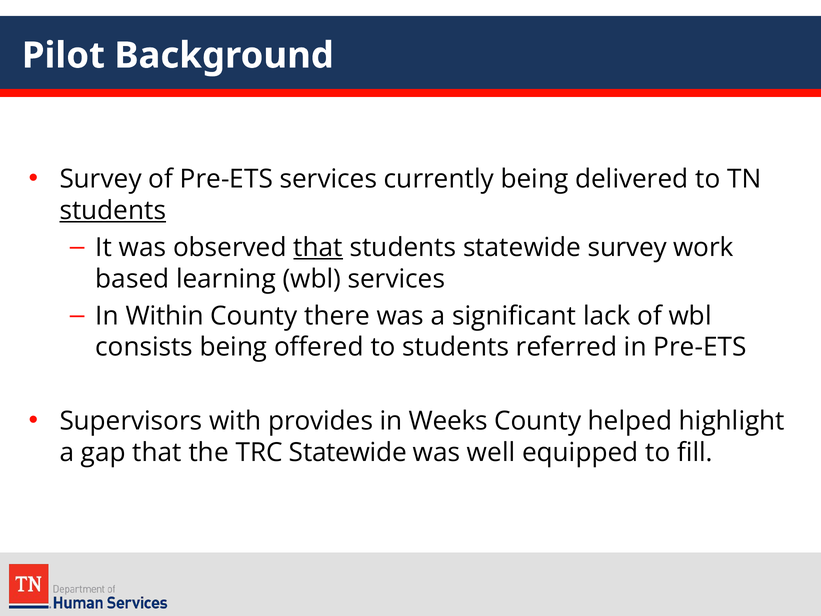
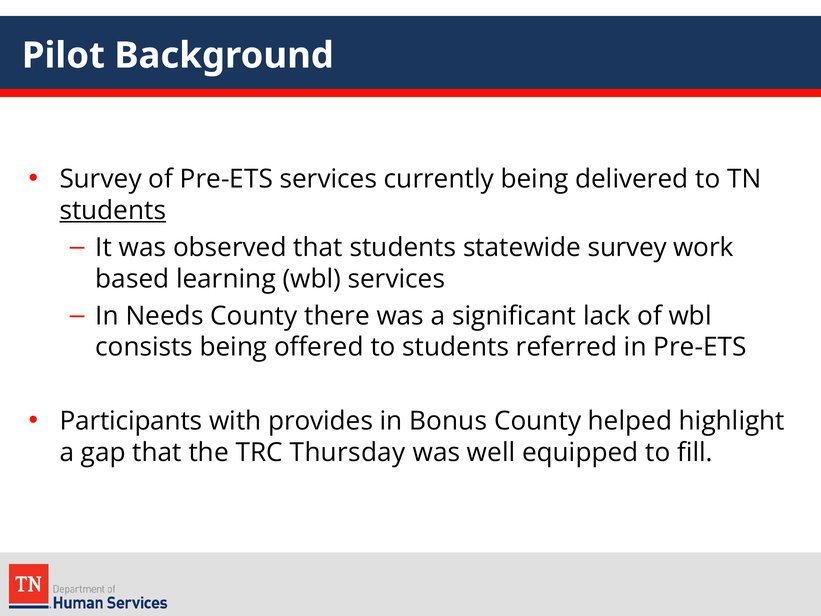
that underline: present -> none (318, 247)
Within: Within -> Needs (165, 316)
Supervisors: Supervisors -> Participants (131, 421)
Weeks: Weeks -> Bonus (448, 421)
TRC Statewide: Statewide -> Thursday (348, 452)
